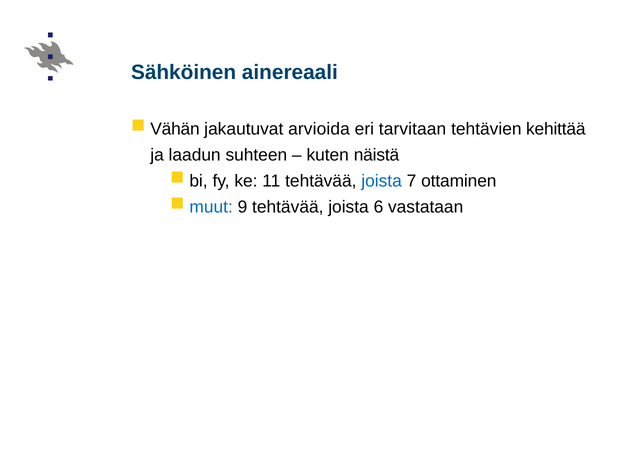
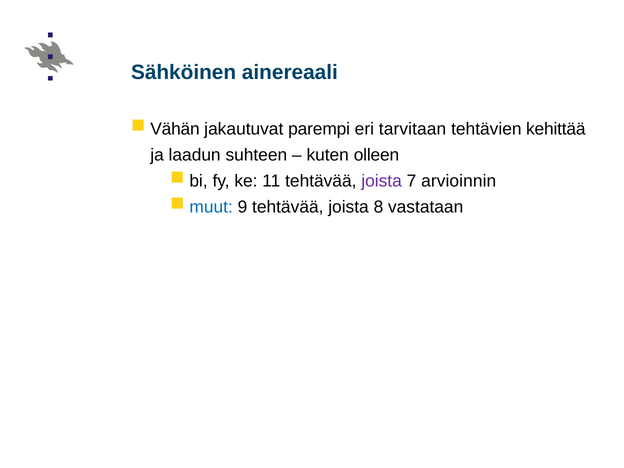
arvioida: arvioida -> parempi (319, 129)
näistä: näistä -> olleen (376, 155)
joista colour: blue -> purple (382, 181)
ottaminen: ottaminen -> arvioinnin (459, 181)
6: 6 -> 8 (378, 207)
